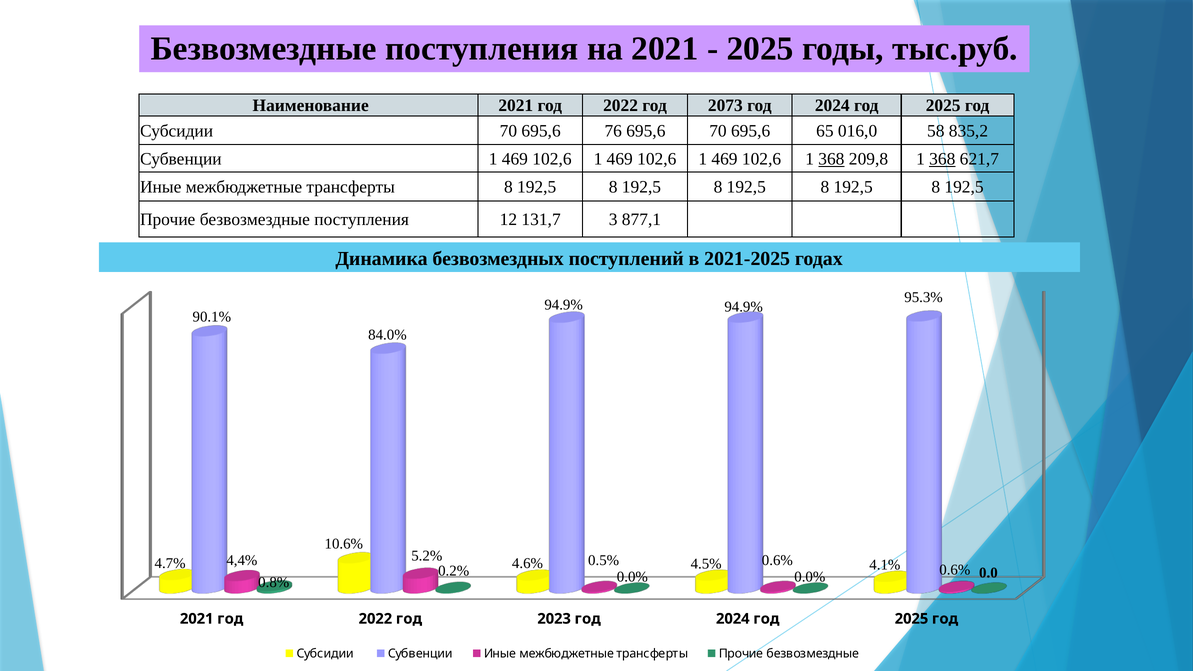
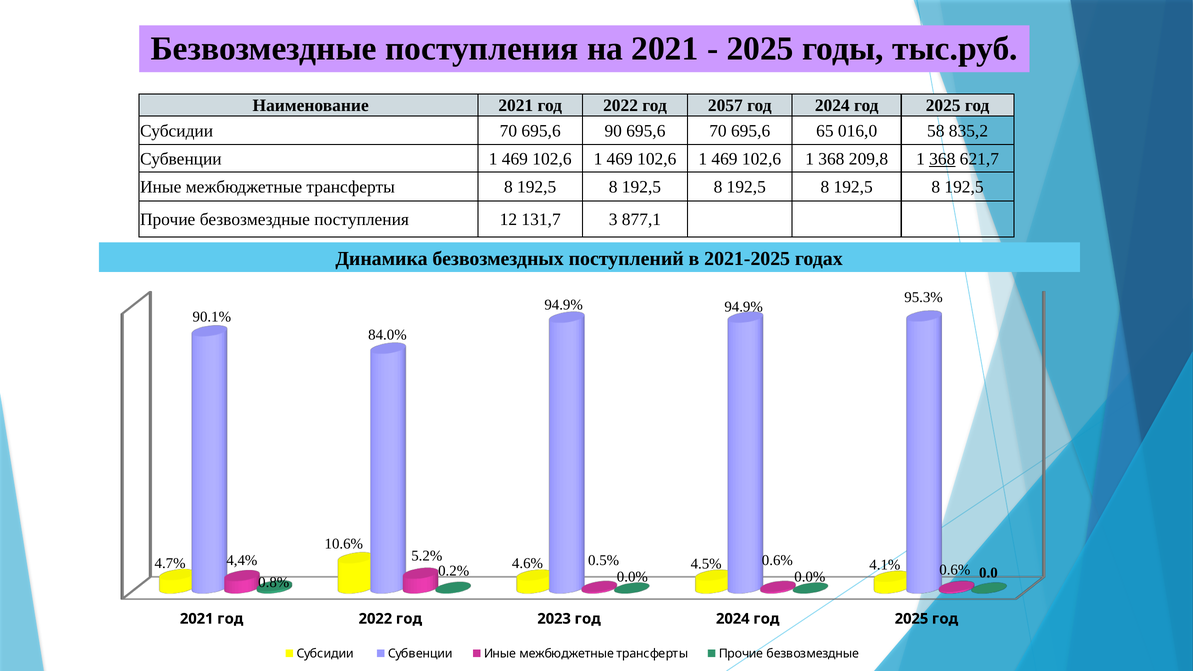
2073: 2073 -> 2057 (725, 106)
76: 76 -> 90 (613, 131)
368 underline: present -> none (831, 159)
